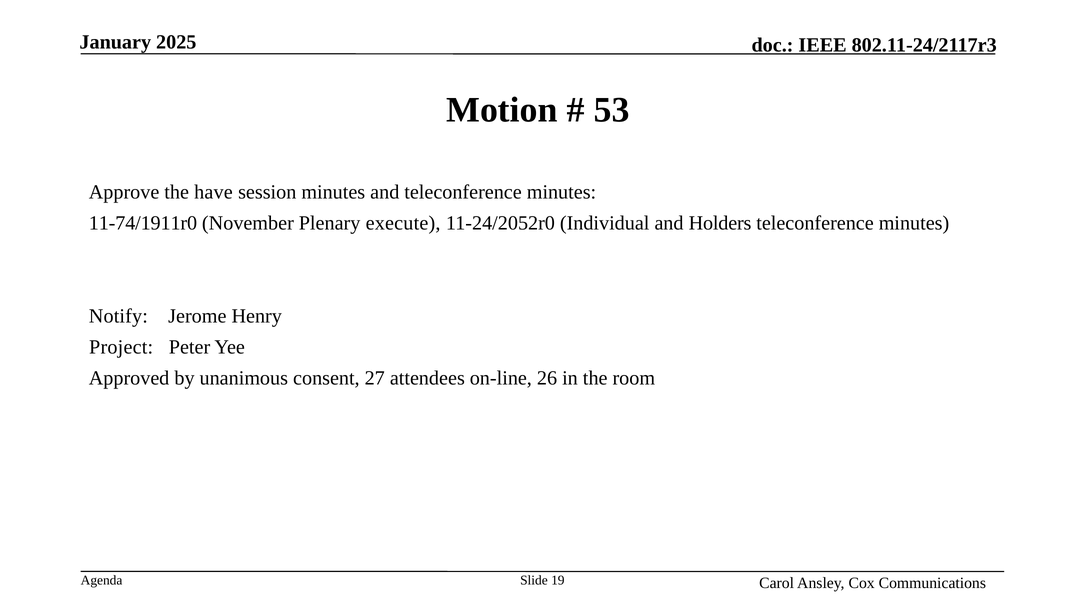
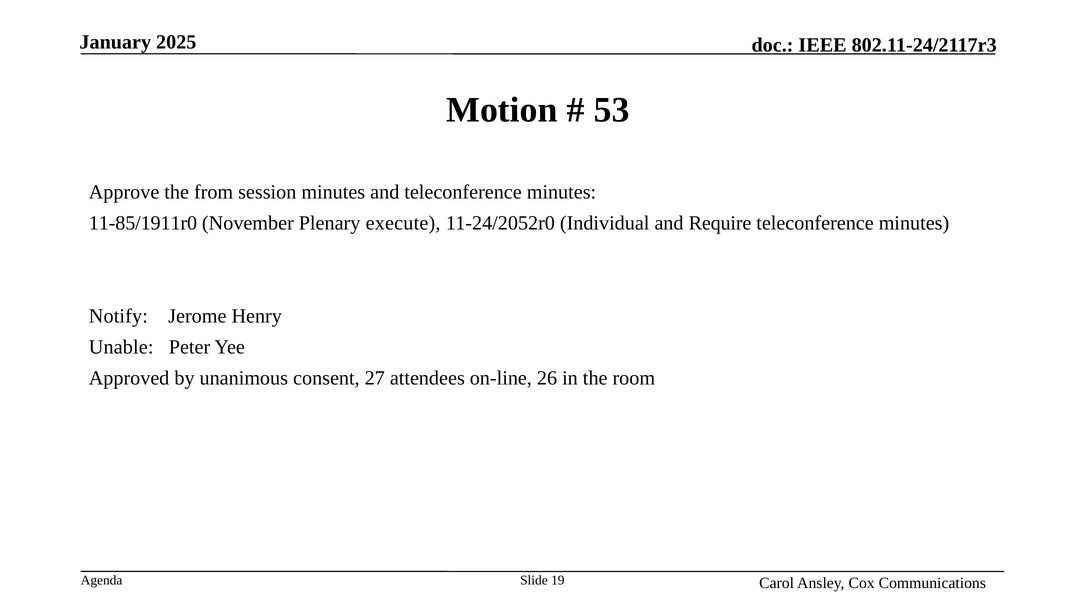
have: have -> from (214, 192)
11-74/1911r0: 11-74/1911r0 -> 11-85/1911r0 (143, 223)
Holders: Holders -> Require (720, 223)
Project: Project -> Unable (121, 347)
